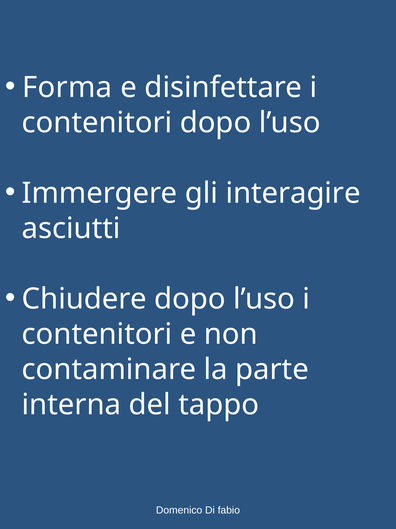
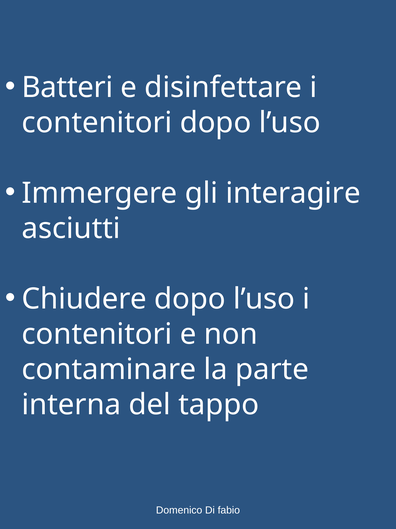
Forma: Forma -> Batteri (67, 87)
